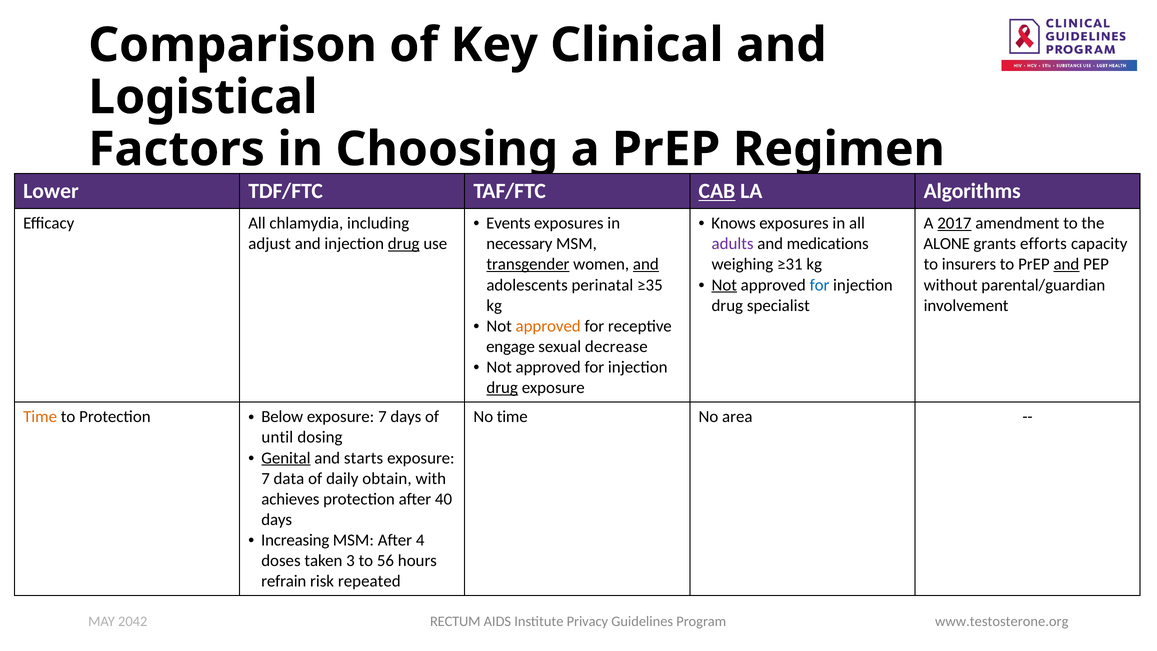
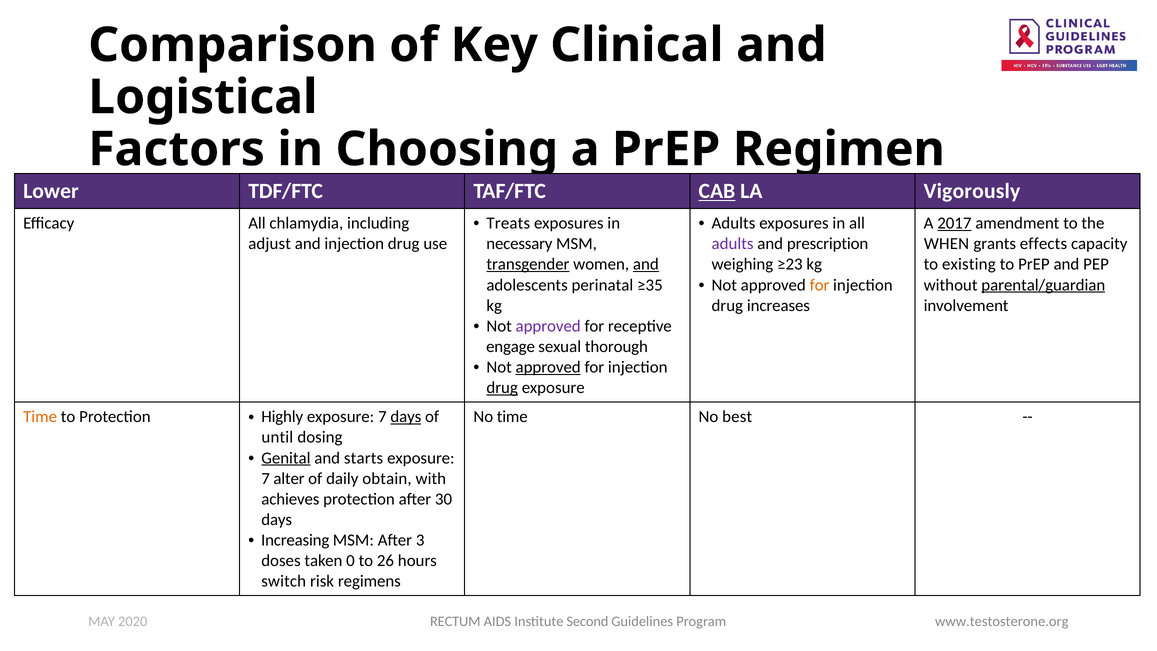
Algorithms: Algorithms -> Vigorously (972, 191)
Events: Events -> Treats (508, 223)
Knows: Knows -> Adults (733, 223)
drug underline: present -> none (404, 244)
medications: medications -> prescription (828, 244)
ALONE: ALONE -> WHEN (947, 244)
efforts: efforts -> effects (1043, 244)
≥31: ≥31 -> ≥23 (790, 264)
insurers: insurers -> existing (969, 264)
and underline: present -> none (1066, 264)
Not underline: present -> none (724, 285)
for colour: blue -> orange (820, 285)
parental/guardian underline: none -> present (1043, 285)
specialist: specialist -> increases (778, 305)
approved colour: orange -> purple (548, 326)
decrease: decrease -> thorough (616, 346)
approved underline: none -> present (548, 367)
Below: Below -> Highly (282, 417)
days underline: none -> present (406, 417)
area: area -> best (737, 417)
data: data -> alter (289, 478)
40: 40 -> 30 (444, 499)
4: 4 -> 3 (420, 540)
3: 3 -> 0 (351, 560)
56: 56 -> 26 (385, 560)
refrain: refrain -> switch (284, 581)
repeated: repeated -> regimens (369, 581)
Privacy: Privacy -> Second (587, 621)
2042: 2042 -> 2020 (133, 622)
